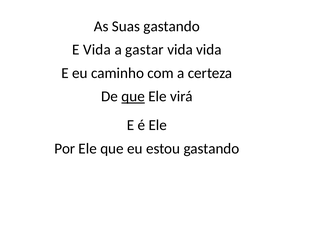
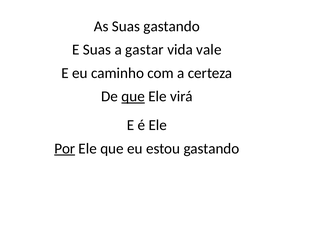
E Vida: Vida -> Suas (97, 50)
vida vida: vida -> vale (209, 50)
Por underline: none -> present (65, 148)
